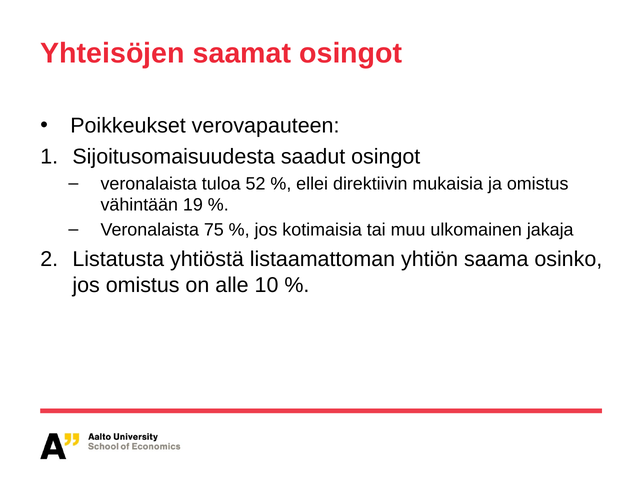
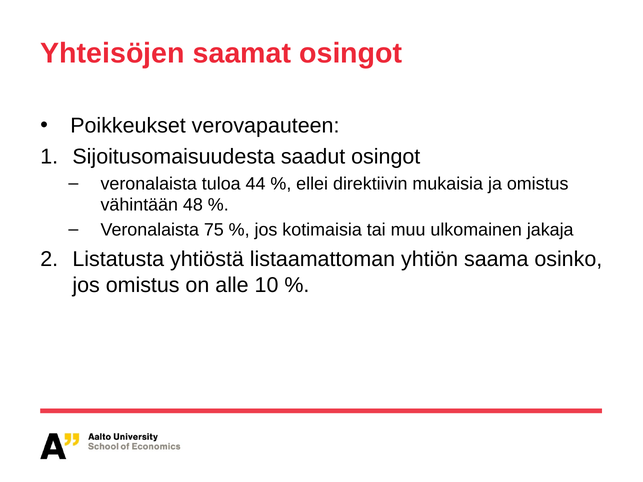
52: 52 -> 44 (256, 184)
19: 19 -> 48 (193, 205)
